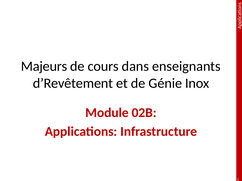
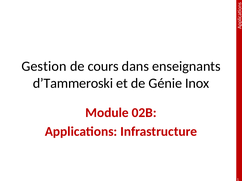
Majeurs: Majeurs -> Gestion (44, 67)
d’Revêtement: d’Revêtement -> d’Tammeroski (73, 83)
